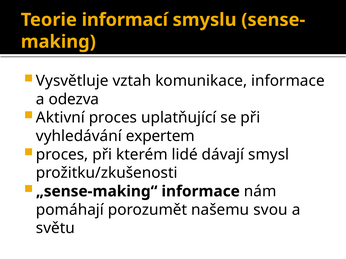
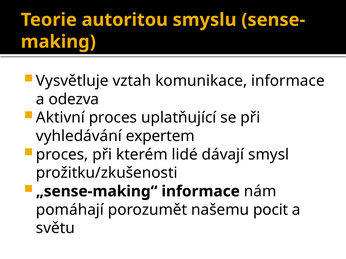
informací: informací -> autoritou (125, 20)
svou: svou -> pocit (271, 210)
